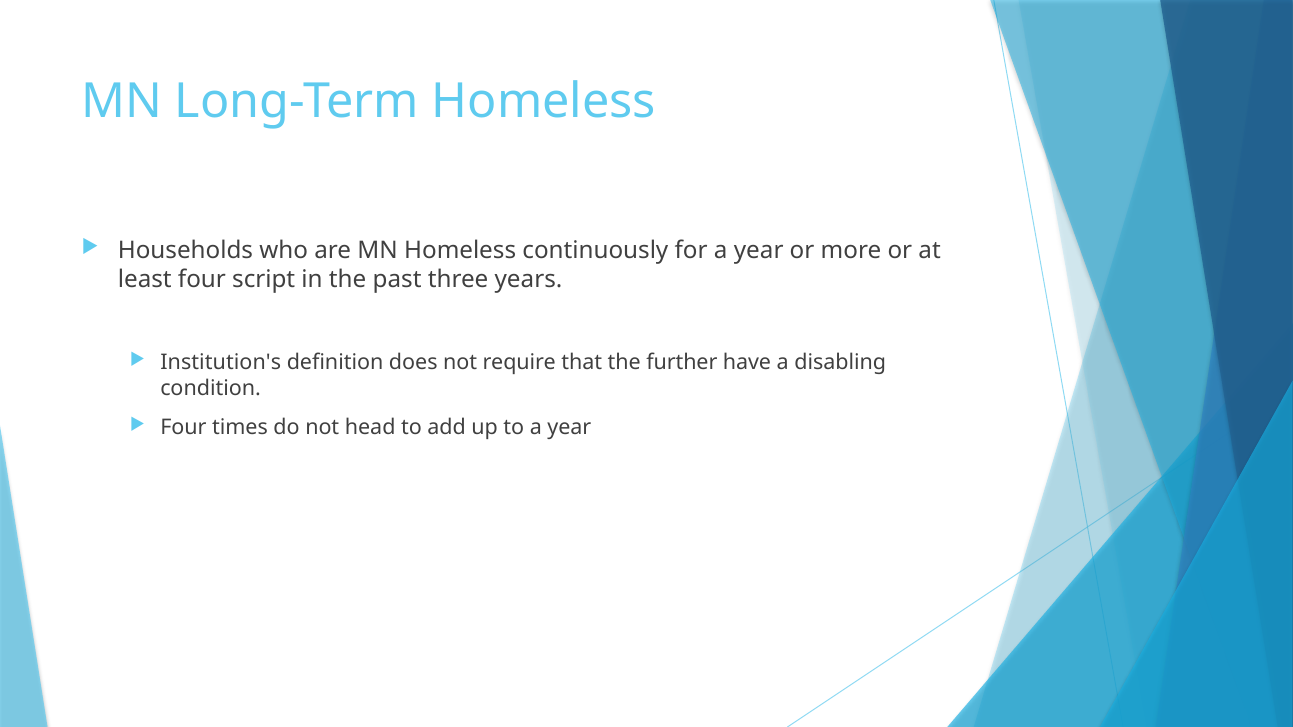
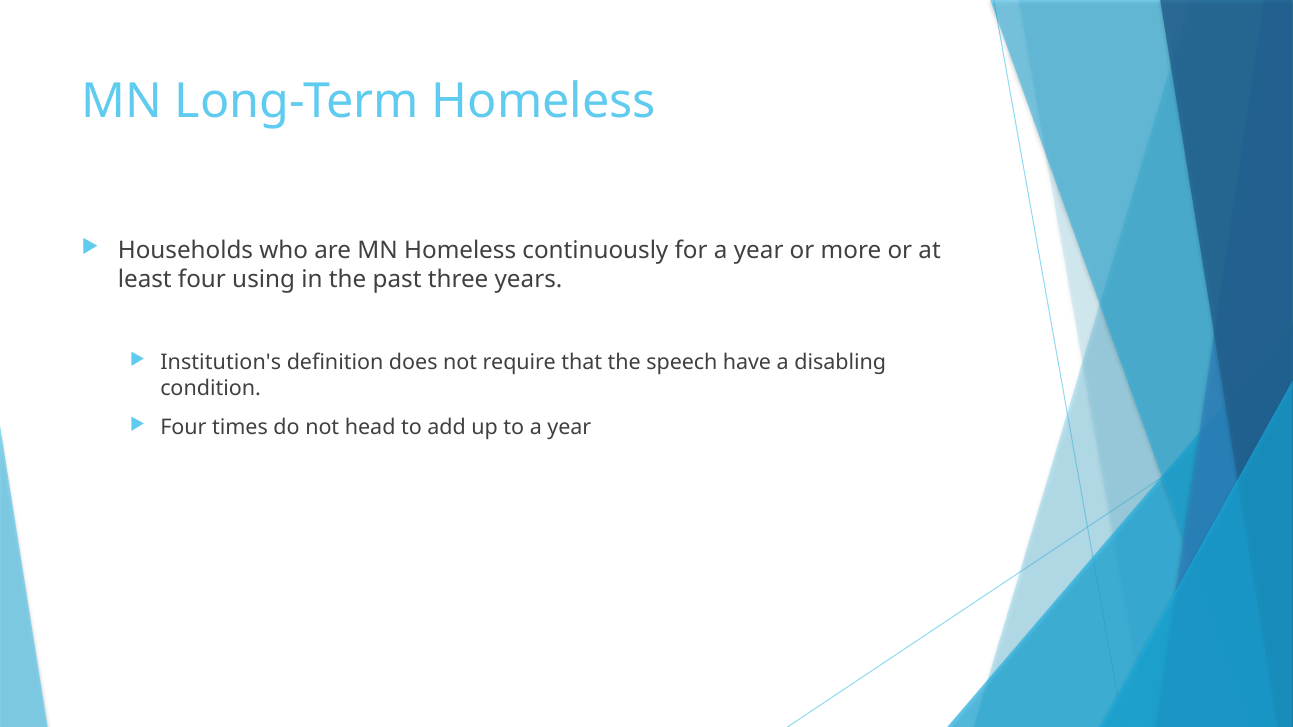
script: script -> using (264, 279)
further: further -> speech (682, 363)
